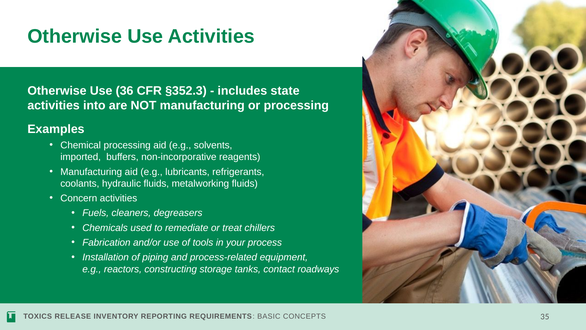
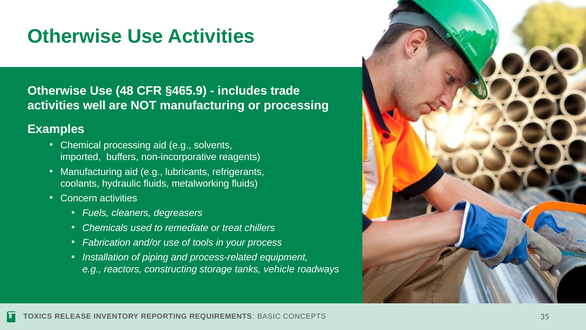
36: 36 -> 48 (125, 91)
§352.3: §352.3 -> §465.9 (186, 91)
state: state -> trade (285, 91)
into: into -> well (94, 105)
contact: contact -> vehicle (279, 269)
